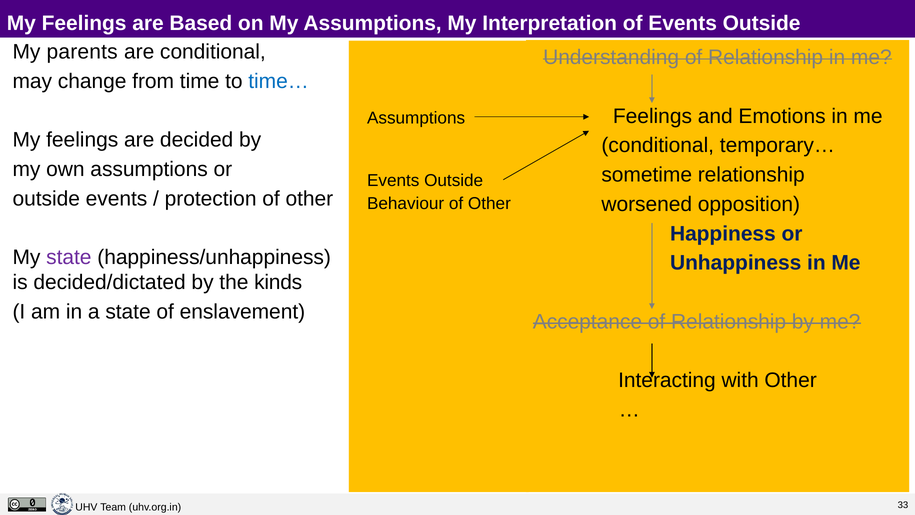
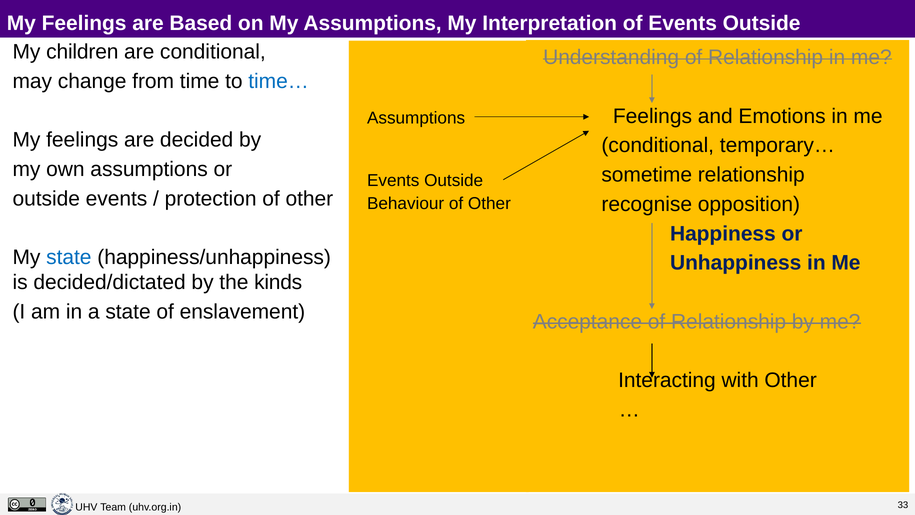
parents: parents -> children (82, 52)
worsened: worsened -> recognise (647, 204)
state colour: purple -> blue (69, 257)
